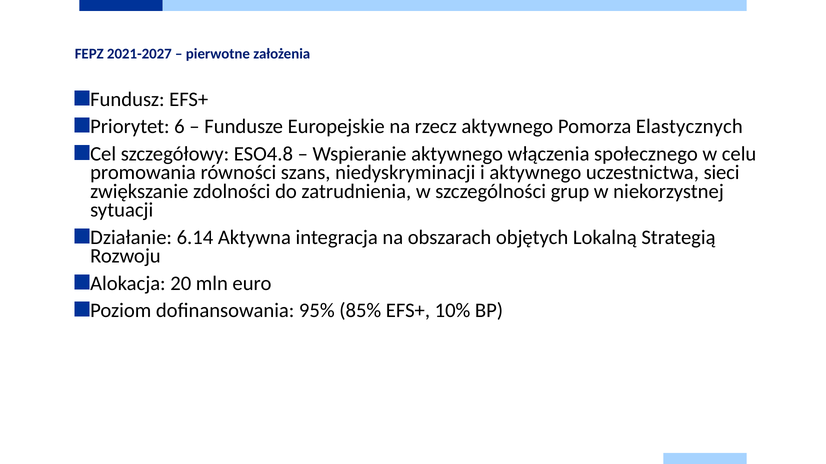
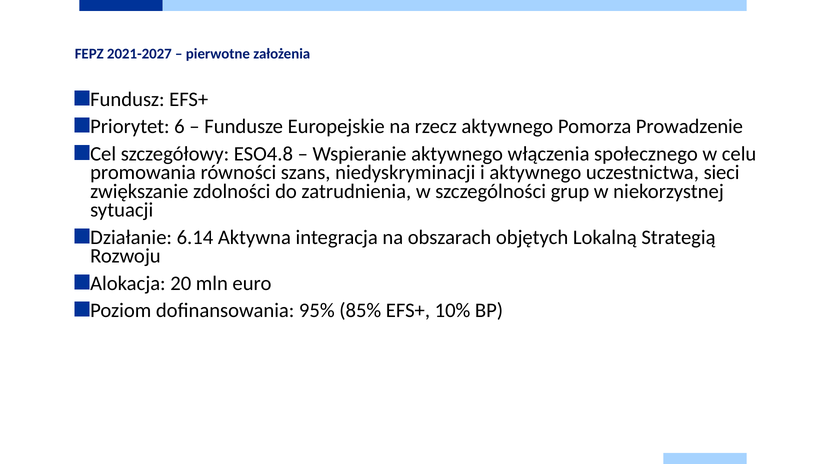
Elastycznych: Elastycznych -> Prowadzenie (689, 127)
